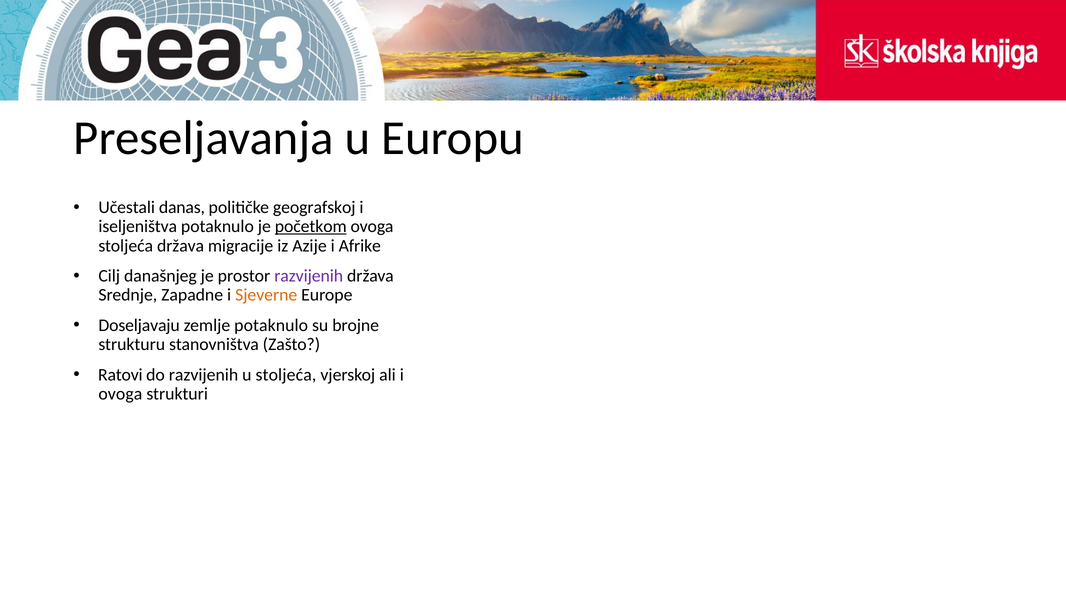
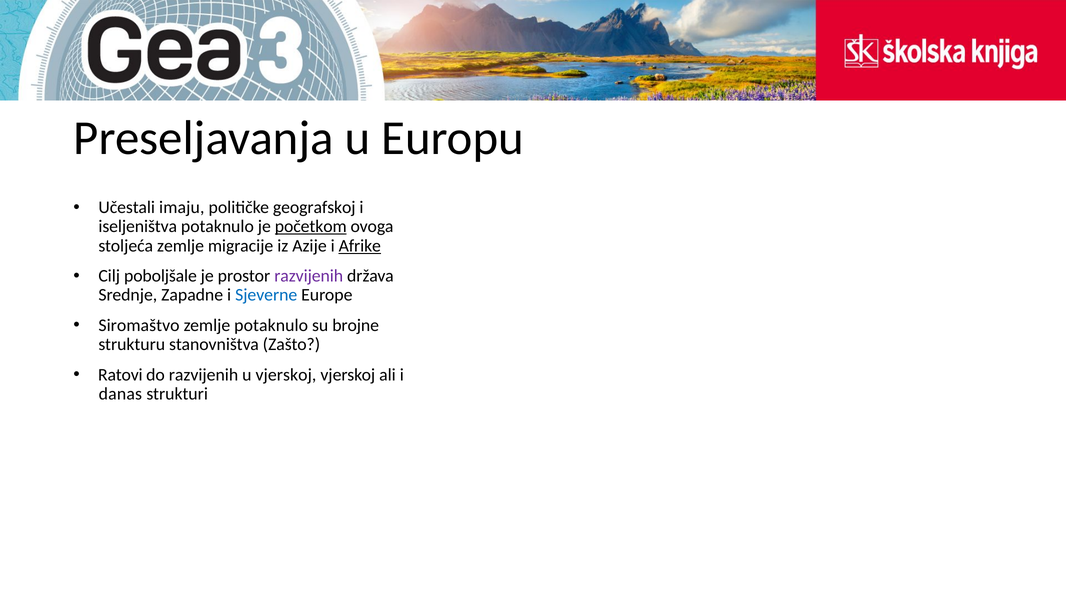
danas: danas -> imaju (182, 208)
stoljeća država: država -> zemlje (181, 246)
Afrike underline: none -> present (360, 246)
današnjeg: današnjeg -> poboljšale (160, 276)
Sjeverne colour: orange -> blue (266, 295)
Doseljavaju: Doseljavaju -> Siromaštvo (139, 326)
u stoljeća: stoljeća -> vjerskoj (286, 375)
ovoga: ovoga -> danas (120, 394)
